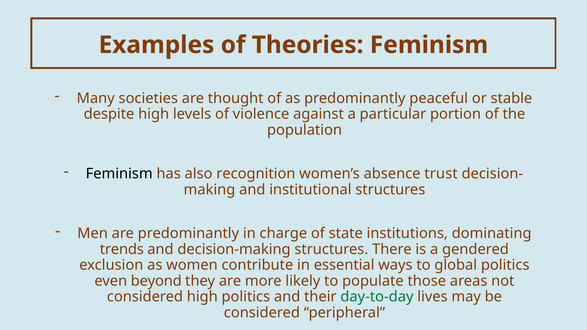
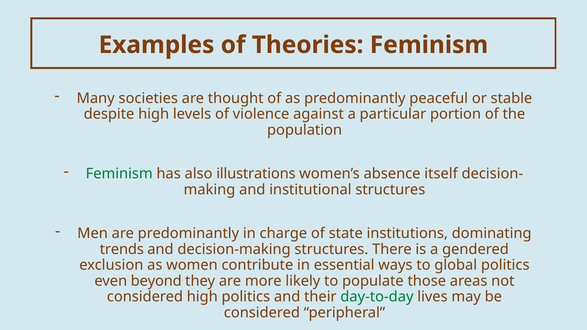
Feminism colour: black -> green (119, 174)
recognition: recognition -> illustrations (256, 174)
trust: trust -> itself (441, 174)
